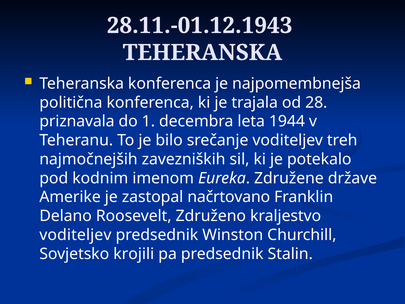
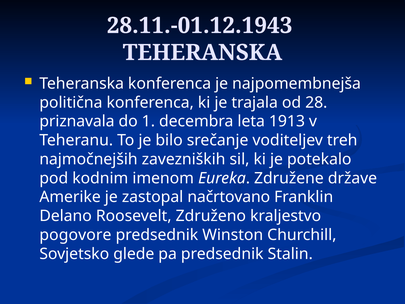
1944: 1944 -> 1913 (287, 121)
voditeljev: voditeljev -> pogovore (75, 235)
krojili: krojili -> glede (134, 254)
